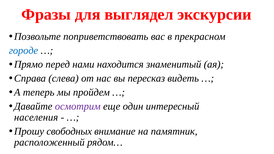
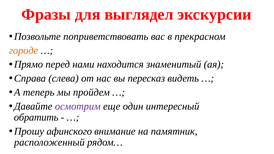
городе colour: blue -> orange (24, 50)
населения: населения -> обратить (36, 117)
свободных: свободных -> афинского (69, 131)
